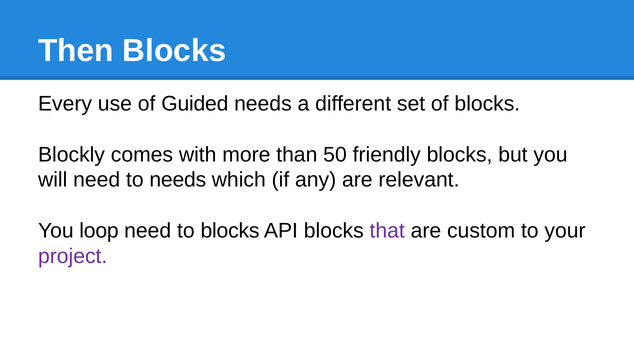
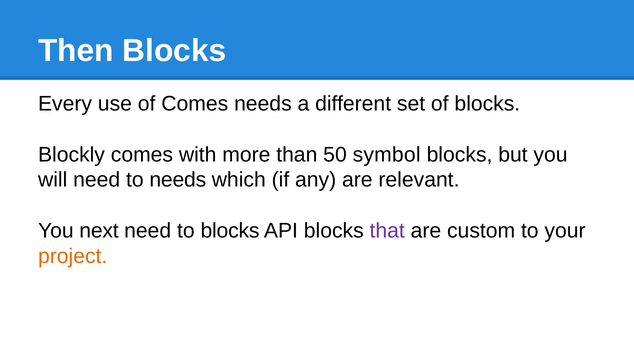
of Guided: Guided -> Comes (195, 104)
friendly: friendly -> symbol (387, 154)
loop: loop -> next (99, 231)
project colour: purple -> orange (73, 256)
